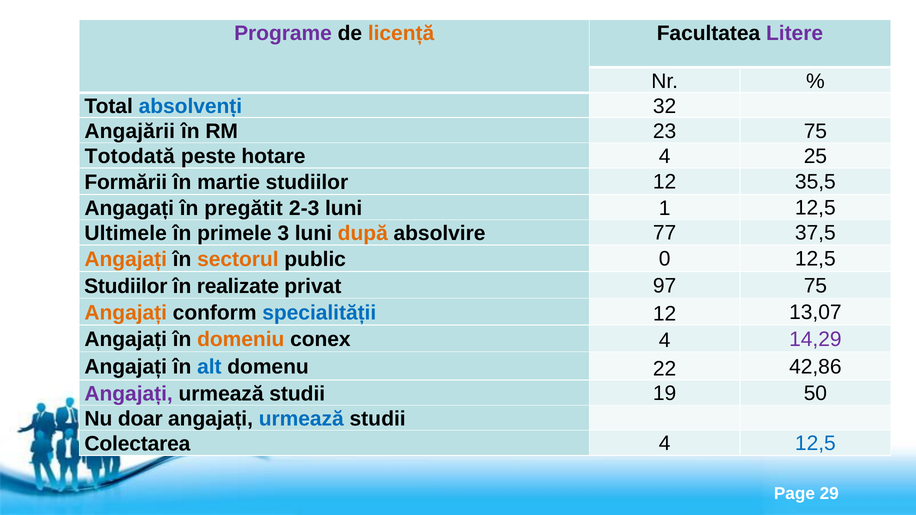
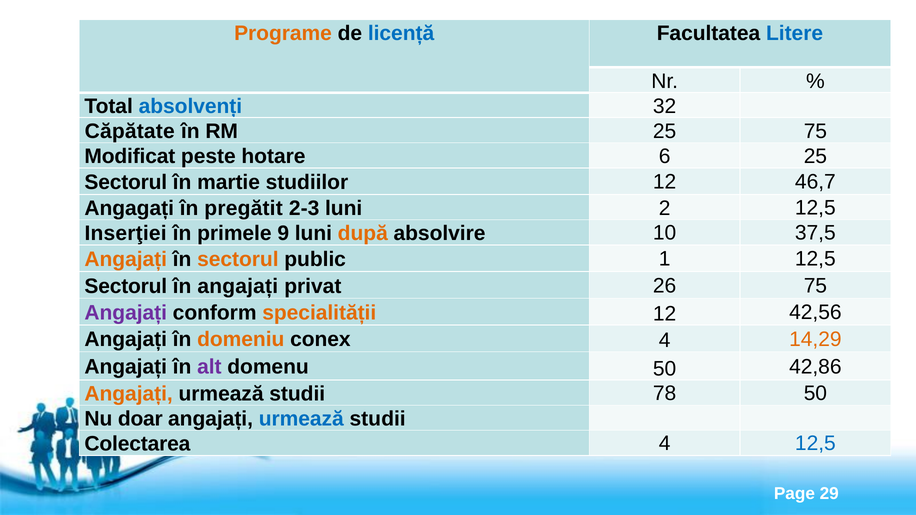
Programe colour: purple -> orange (283, 33)
licență colour: orange -> blue (401, 33)
Litere colour: purple -> blue (795, 33)
Angajării: Angajării -> Căpătate (130, 131)
RM 23: 23 -> 25 (665, 131)
Totodată: Totodată -> Modificat (130, 157)
hotare 4: 4 -> 6 (665, 157)
Formării: Formării -> Sectorul (126, 182)
35,5: 35,5 -> 46,7 (815, 182)
1: 1 -> 2 (665, 208)
Ultimele: Ultimele -> Inserţiei (126, 234)
3: 3 -> 9 (283, 234)
77: 77 -> 10 (665, 233)
0: 0 -> 1 (665, 259)
Studiilor: Studiilor -> Sectorul (126, 286)
în realizate: realizate -> angajați (238, 286)
97: 97 -> 26 (665, 286)
Angajați colour: orange -> purple (126, 313)
specialității colour: blue -> orange (319, 313)
13,07: 13,07 -> 42,56 (815, 313)
14,29 colour: purple -> orange (815, 339)
alt colour: blue -> purple (209, 367)
domenu 22: 22 -> 50 (665, 369)
Angajați colour: purple -> orange (129, 394)
19: 19 -> 78 (665, 393)
